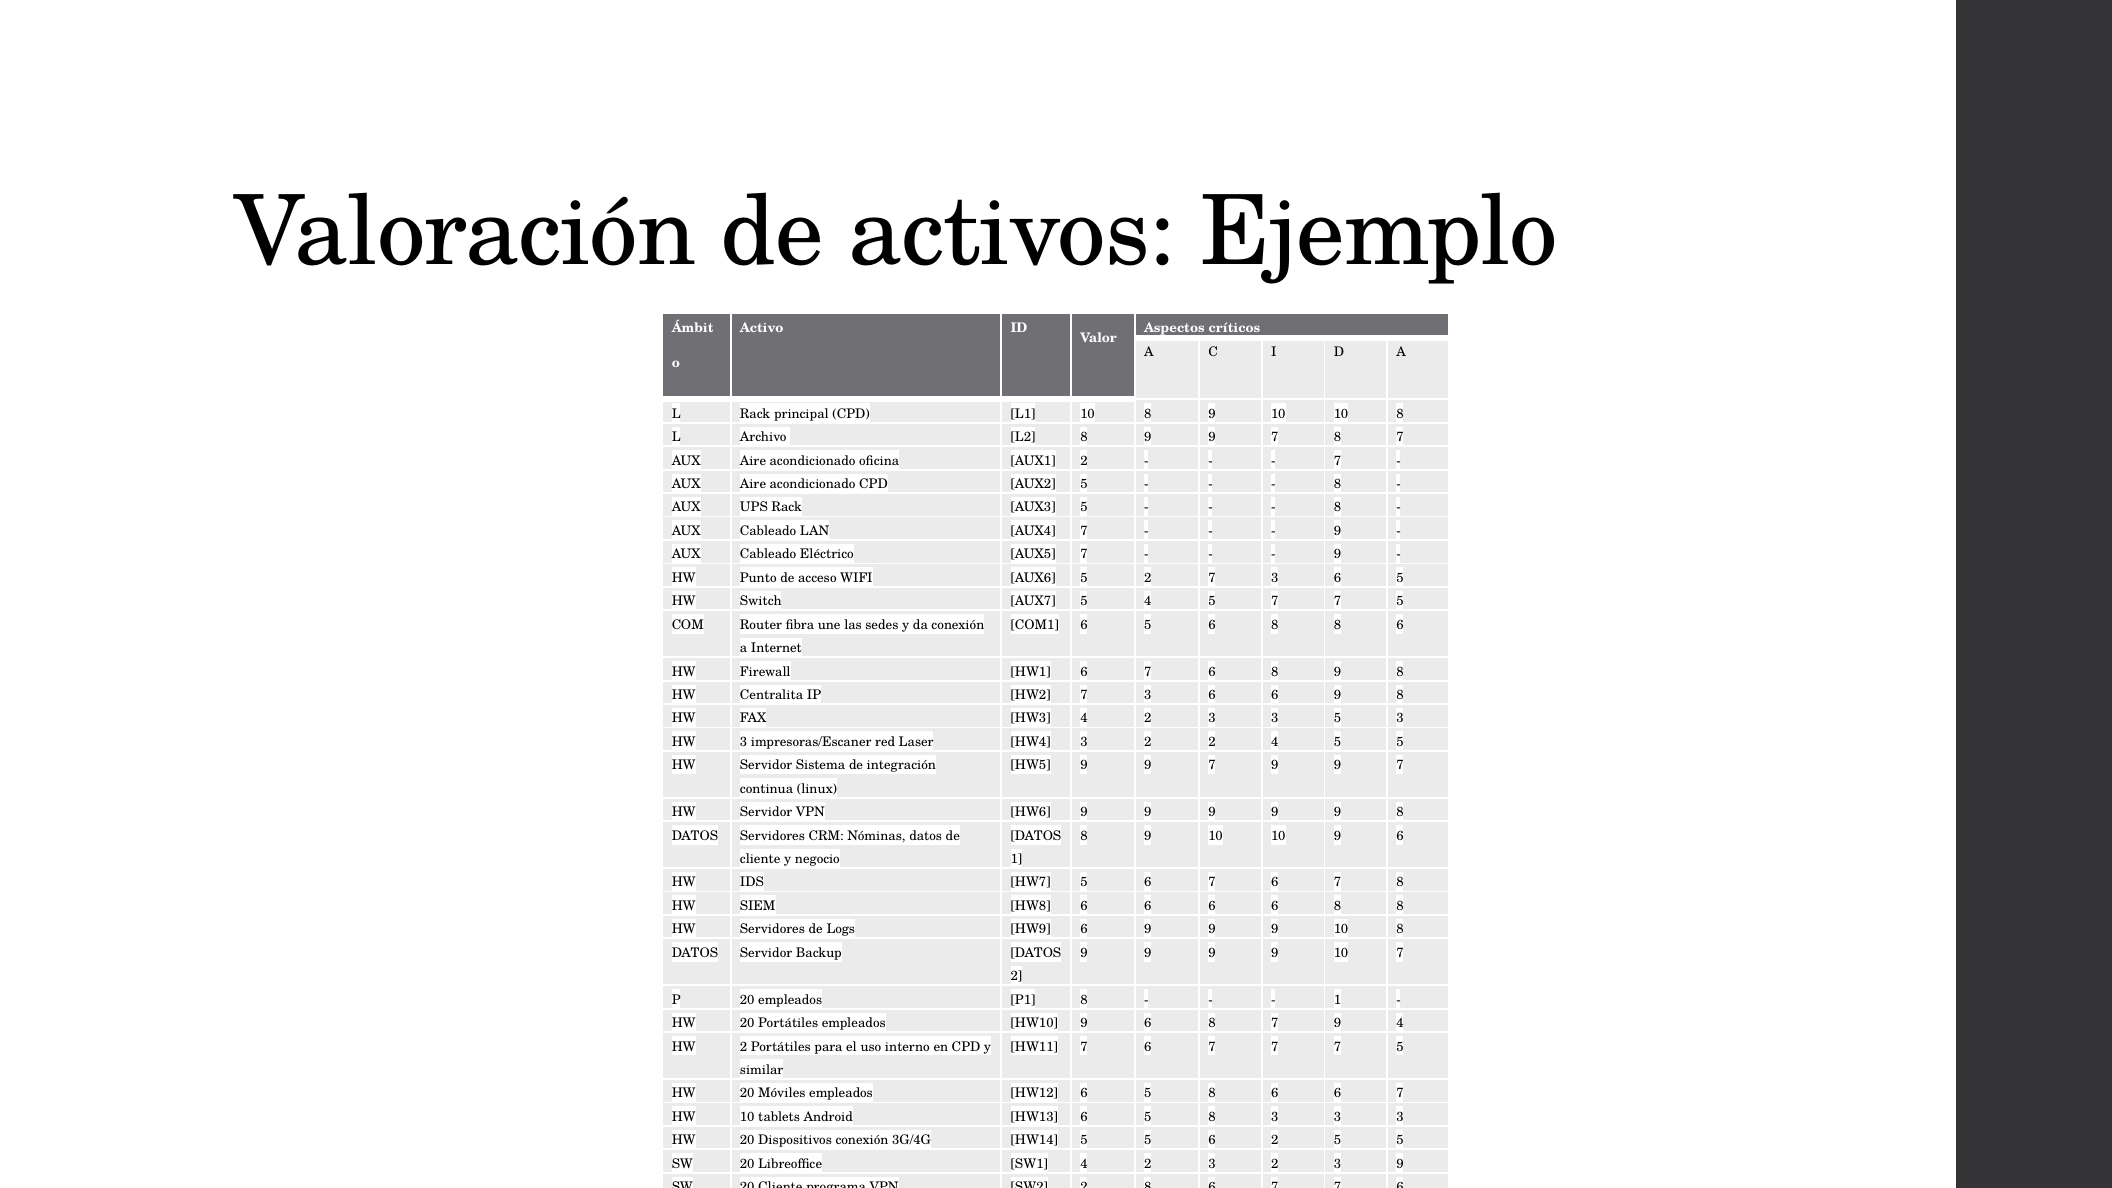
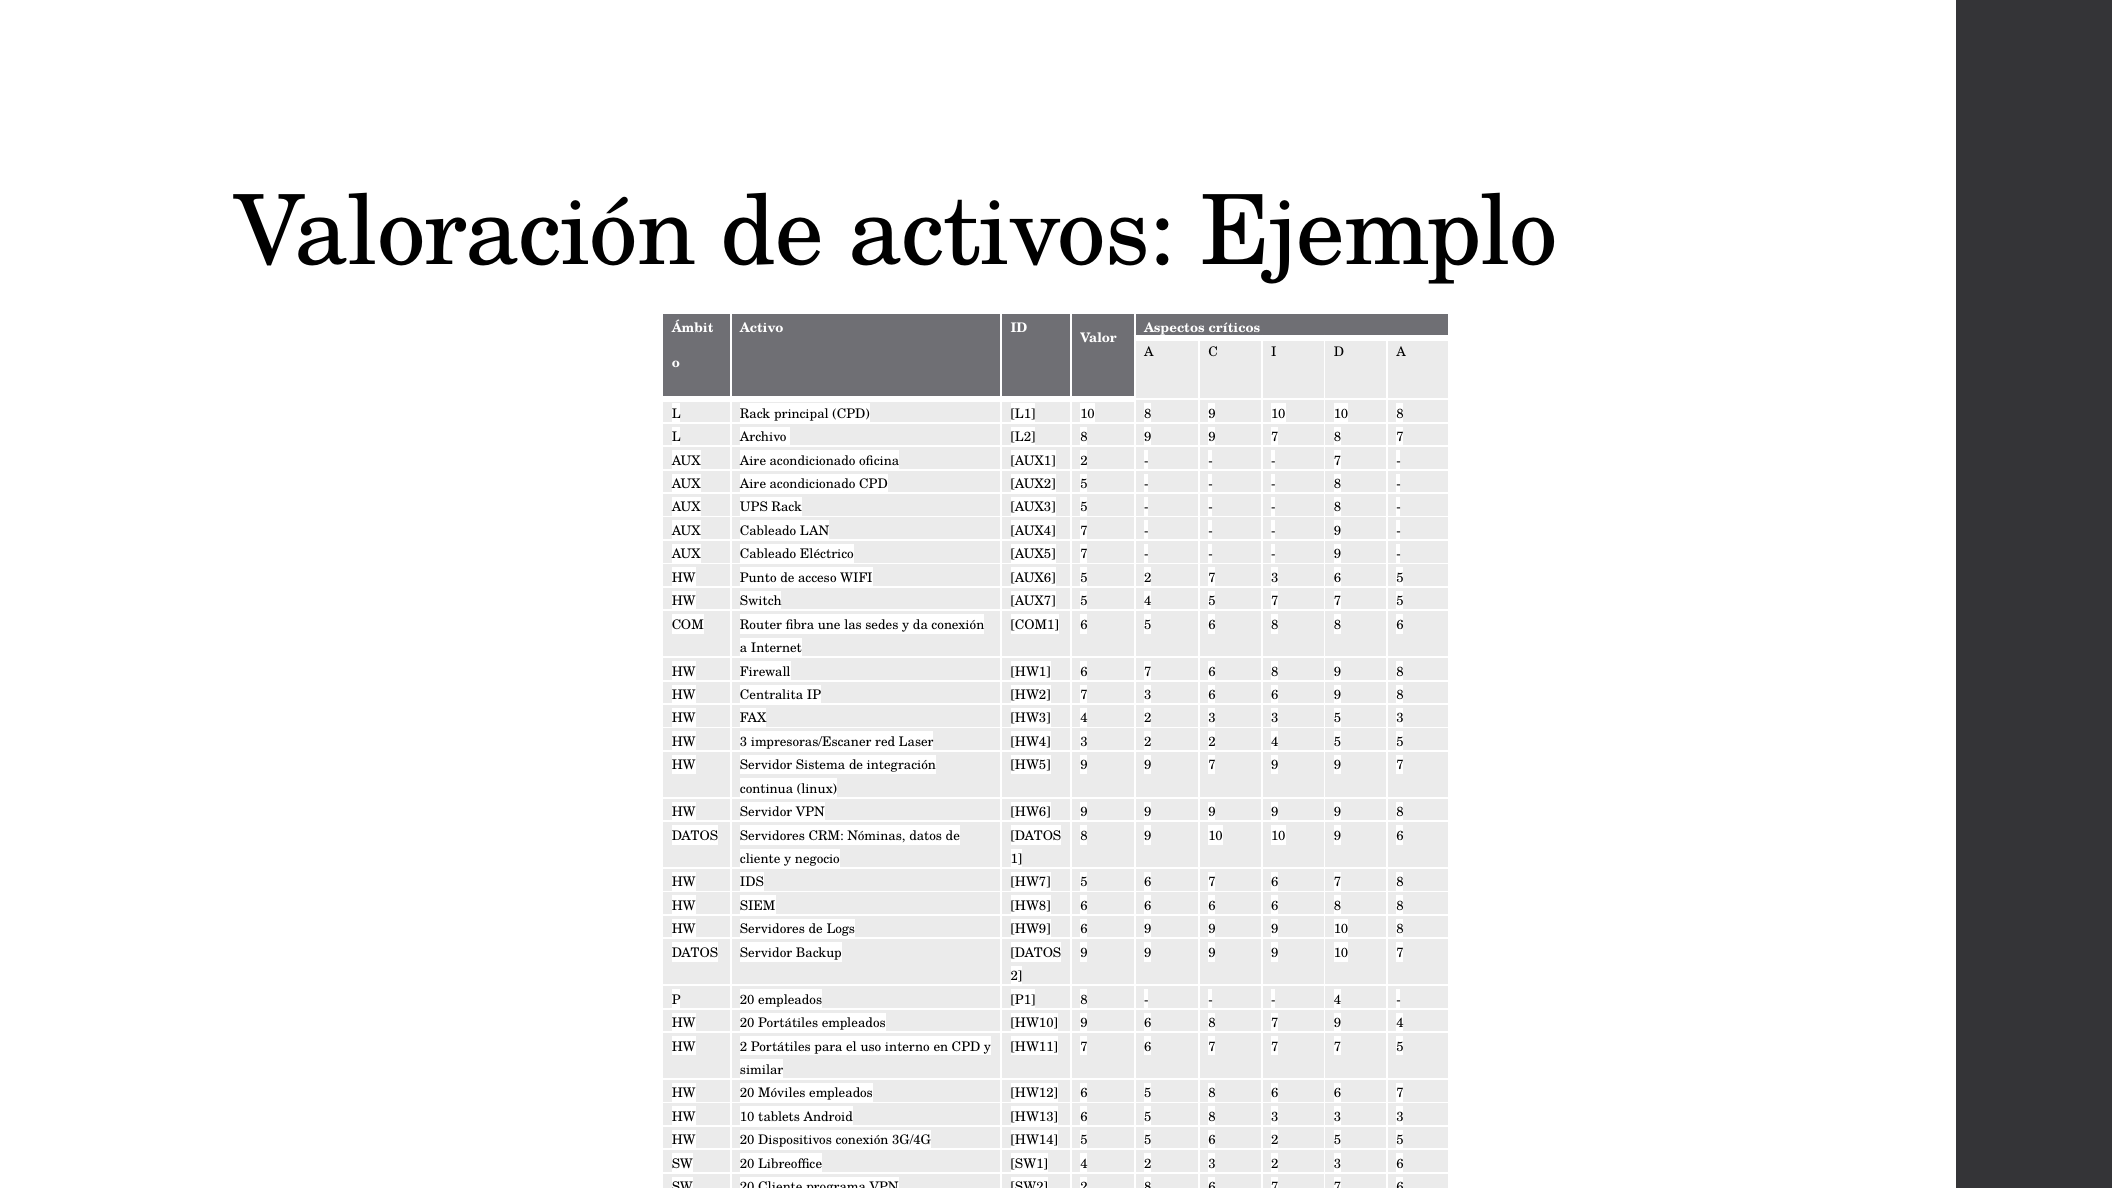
1: 1 -> 4 (1338, 1000)
2 3 9: 9 -> 6 (1400, 1164)
